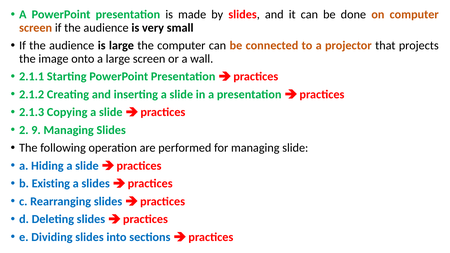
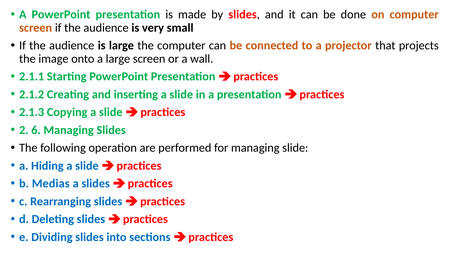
9: 9 -> 6 (36, 130)
Existing: Existing -> Medias (51, 184)
